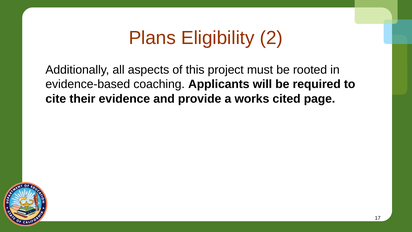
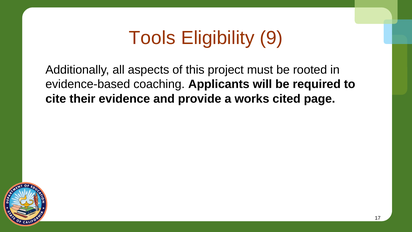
Plans: Plans -> Tools (152, 38)
2: 2 -> 9 (271, 38)
